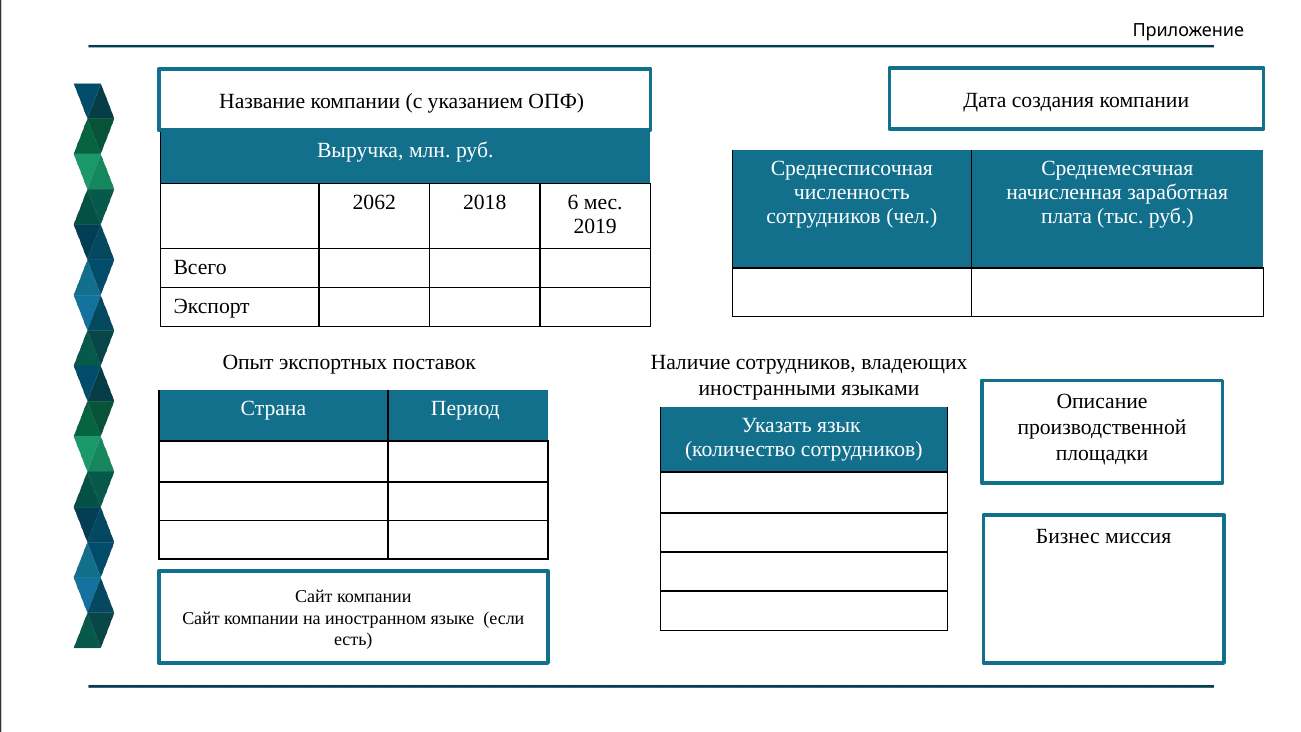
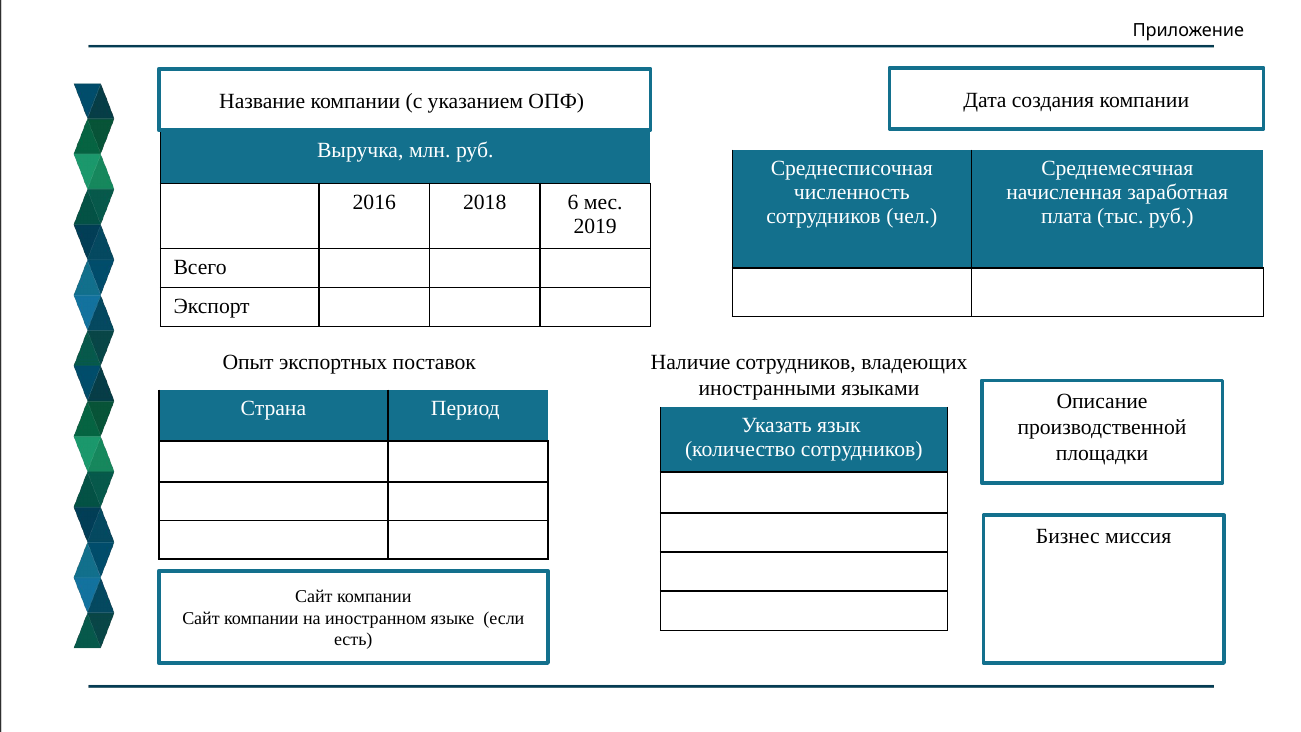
2062: 2062 -> 2016 (374, 202)
